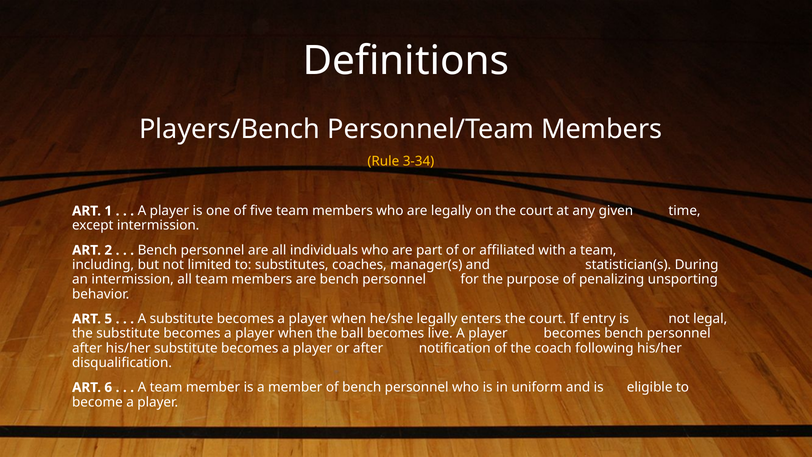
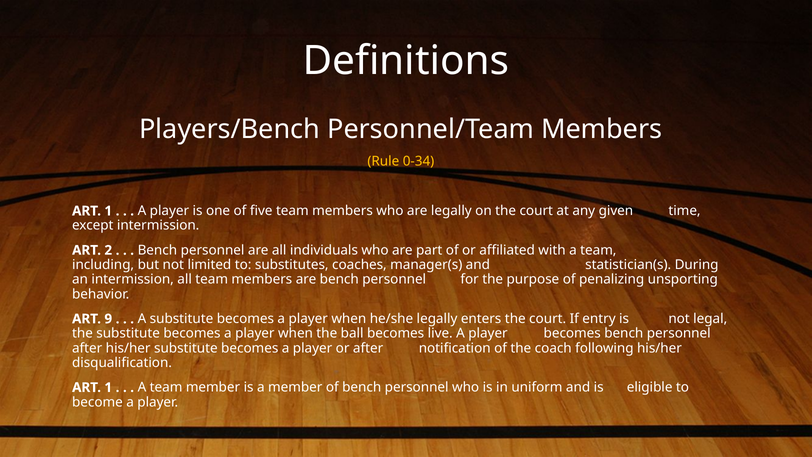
3-34: 3-34 -> 0-34 (419, 161)
5: 5 -> 9 (108, 319)
6: 6 -> 1 (108, 387)
